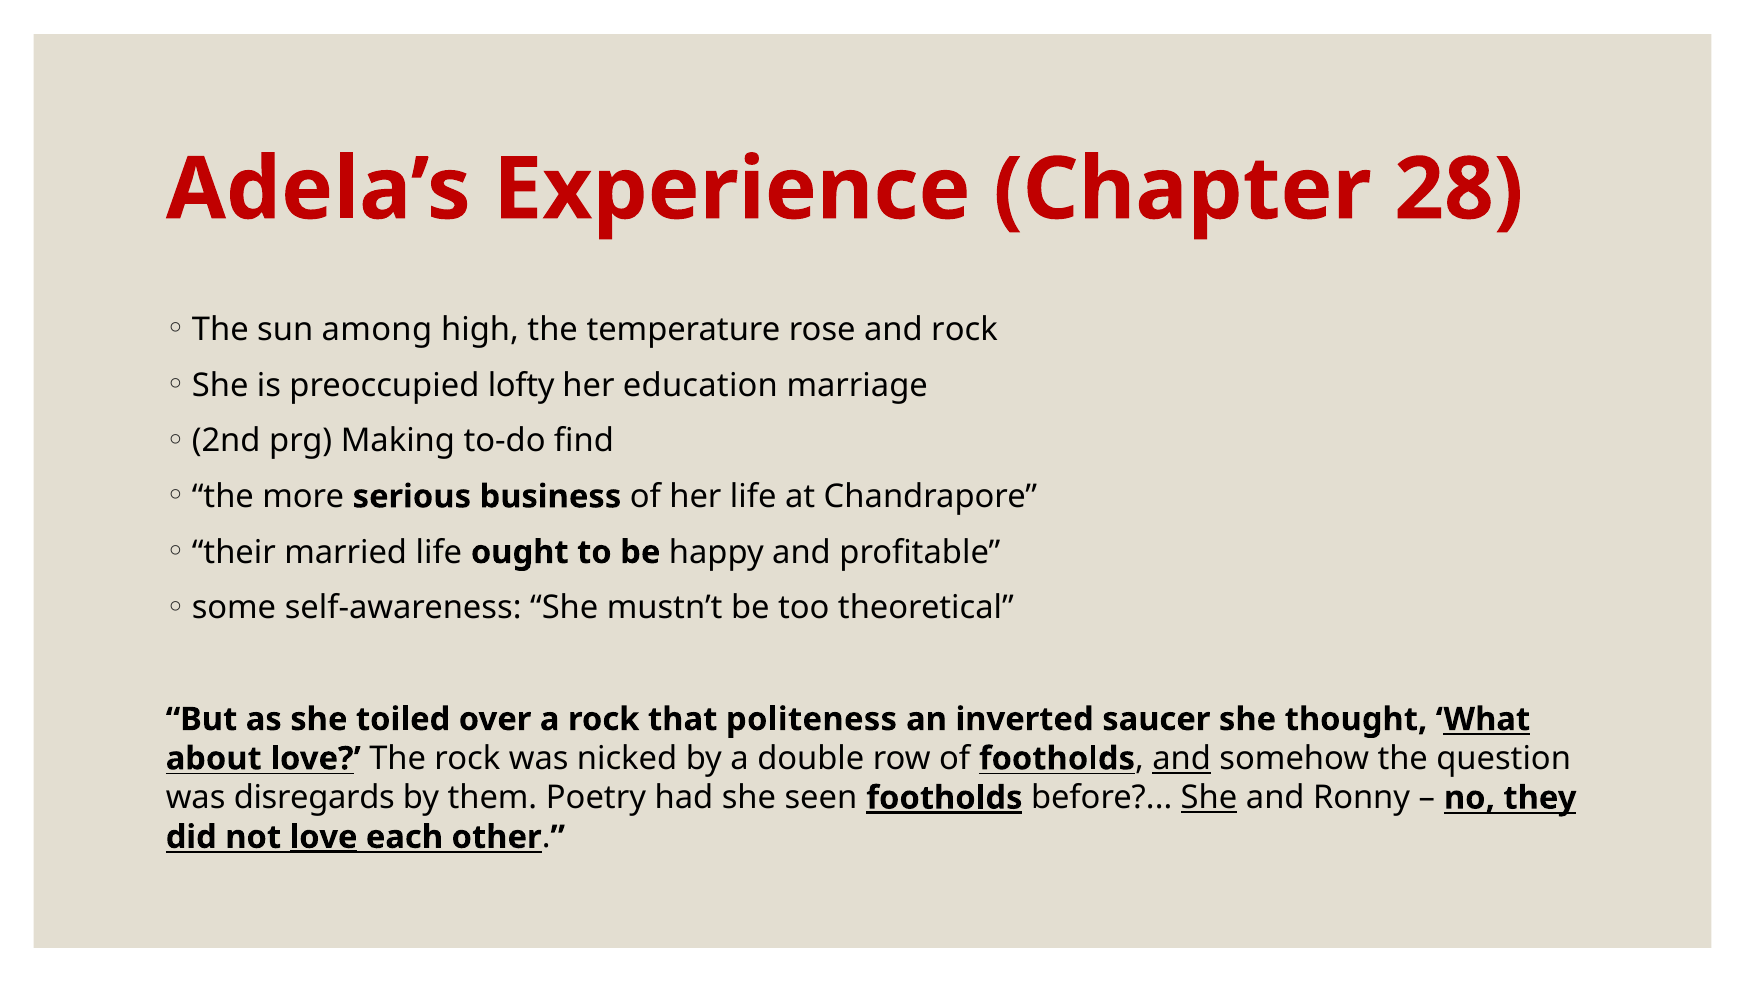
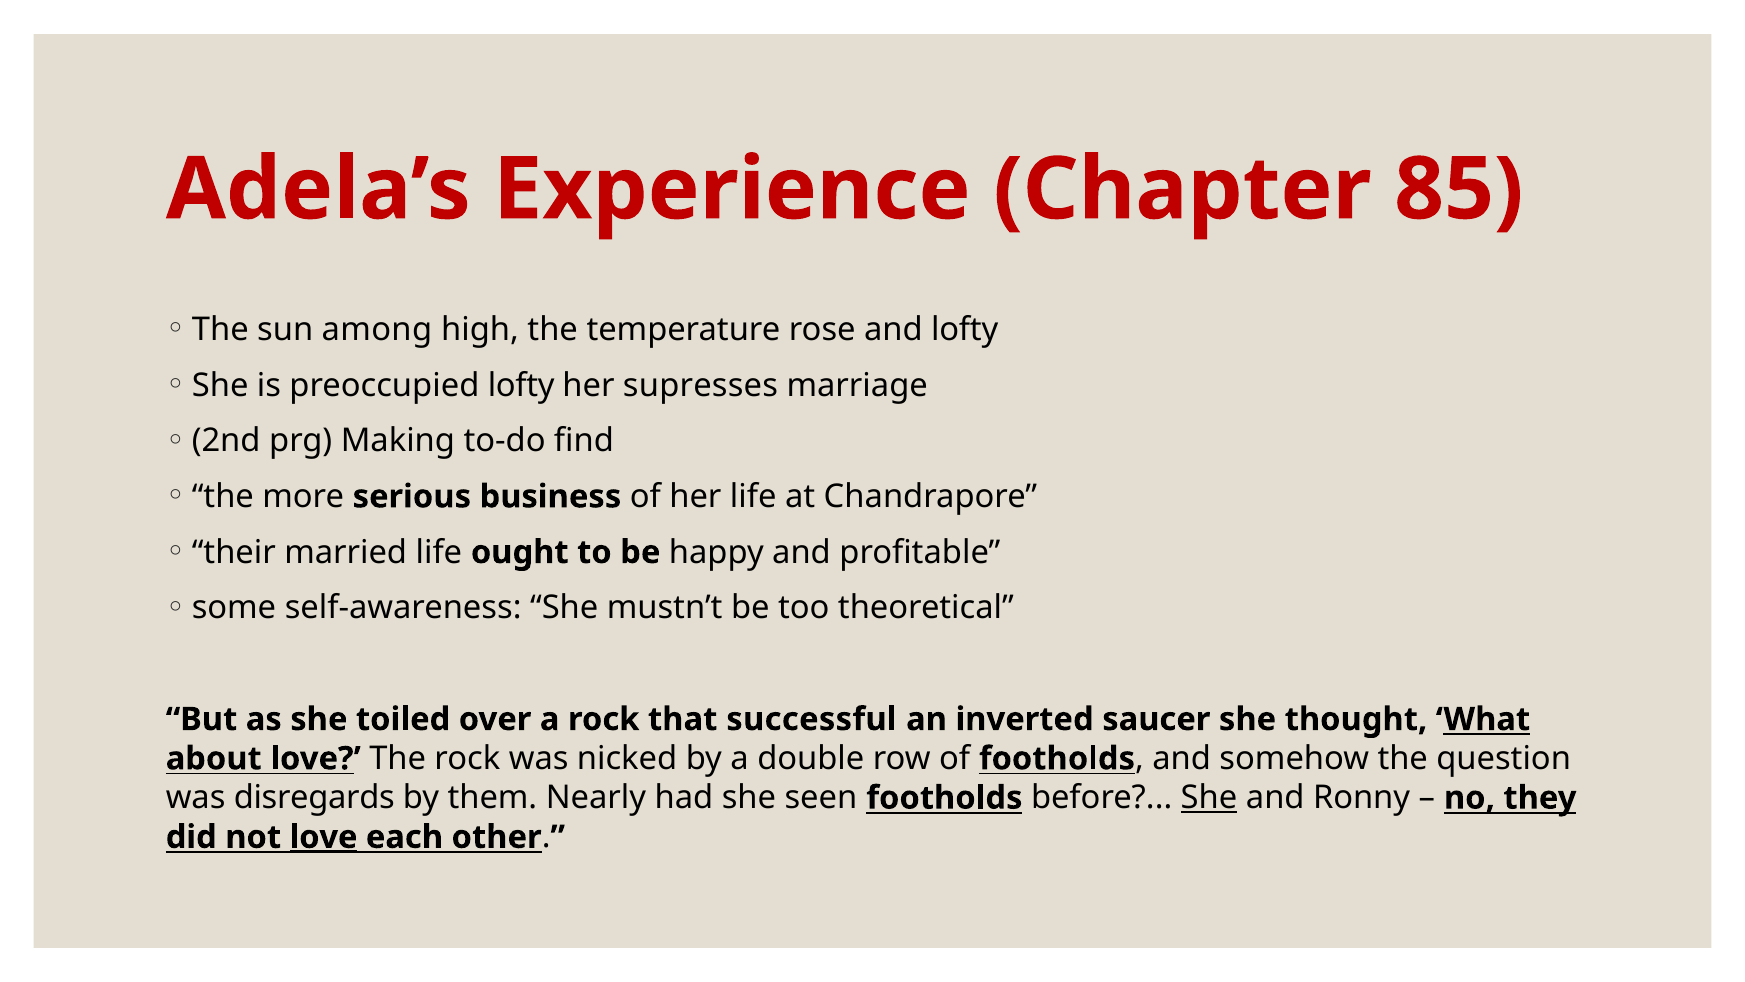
28: 28 -> 85 (1459, 190)
and rock: rock -> lofty (965, 329)
education: education -> supresses (700, 385)
politeness: politeness -> successful (812, 719)
and underline: present -> none (1182, 758)
Poetry: Poetry -> Nearly (596, 798)
footholds underline: present -> none (944, 798)
